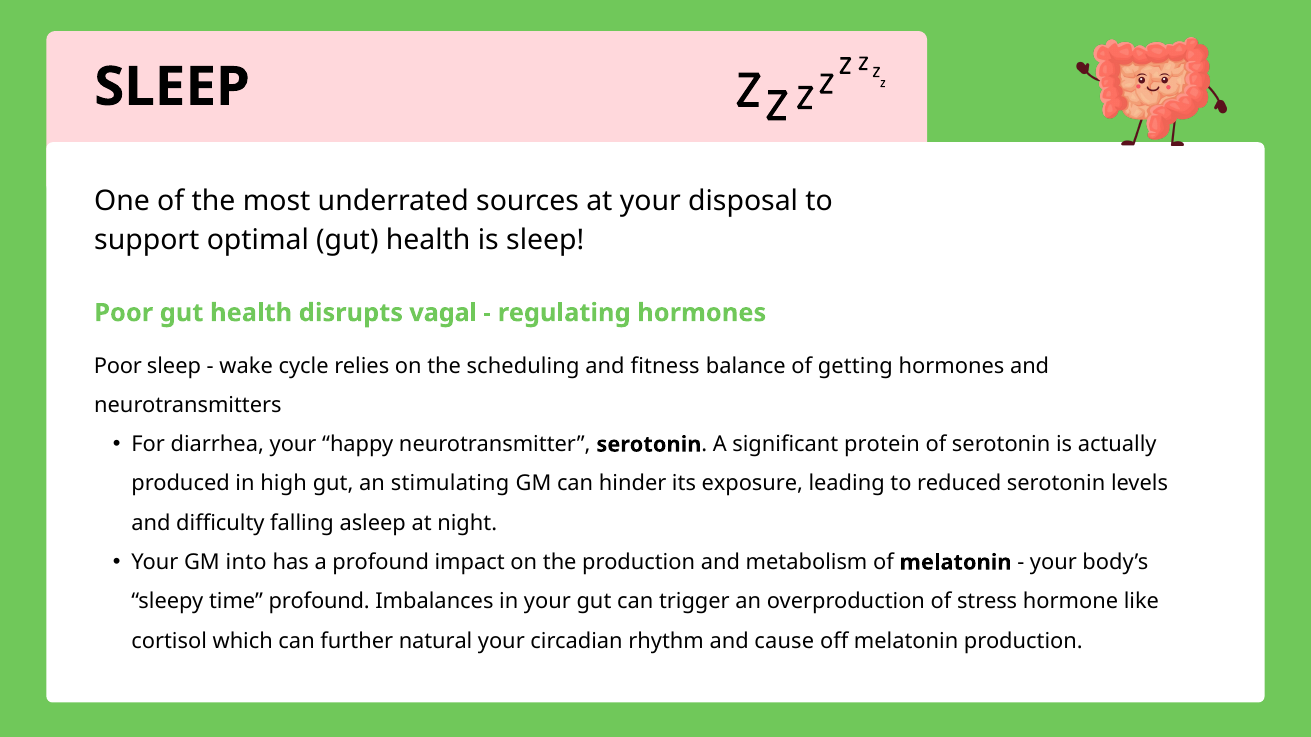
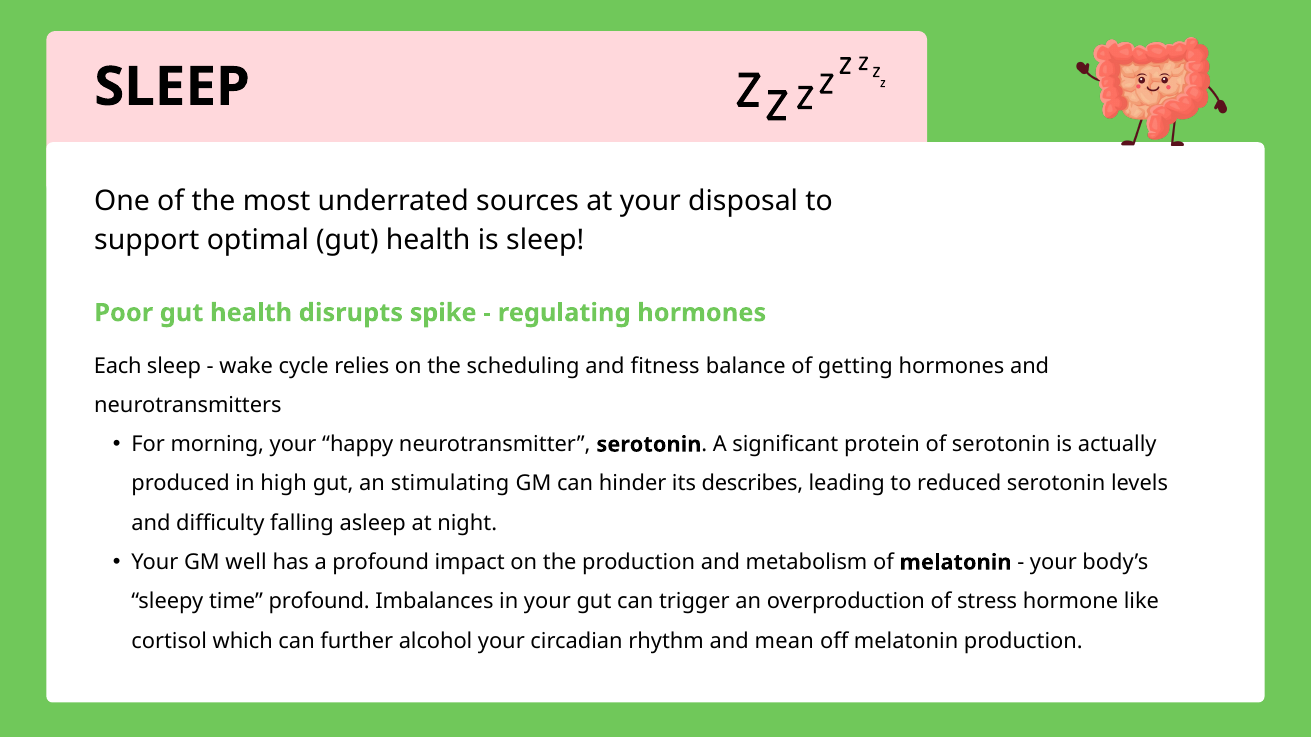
vagal: vagal -> spike (443, 313)
Poor: Poor -> Each (118, 366)
diarrhea: diarrhea -> morning (217, 445)
exposure: exposure -> describes (752, 484)
into: into -> well (246, 563)
natural: natural -> alcohol (436, 641)
cause: cause -> mean (784, 641)
